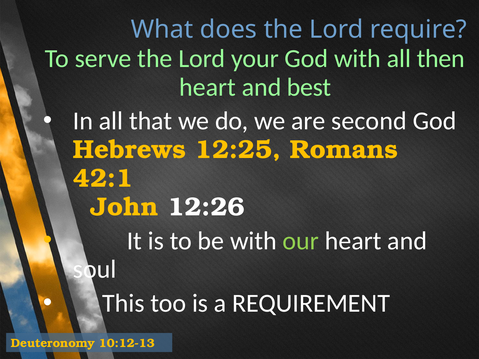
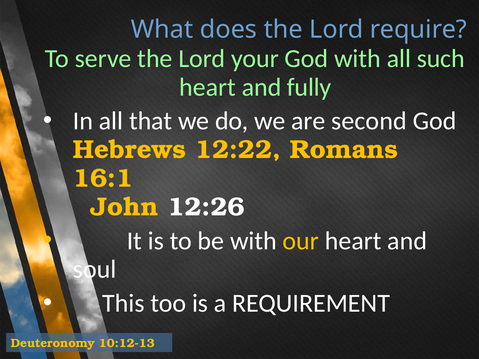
then: then -> such (441, 59)
best: best -> fully (309, 87)
12:25: 12:25 -> 12:22 (238, 150)
42:1: 42:1 -> 16:1 (103, 178)
our colour: light green -> yellow (301, 241)
